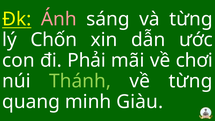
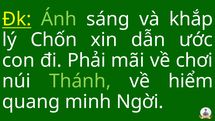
Ánh colour: pink -> light green (59, 19)
và từng: từng -> khắp (191, 19)
về từng: từng -> hiểm (191, 81)
Giàu: Giàu -> Ngời (140, 102)
